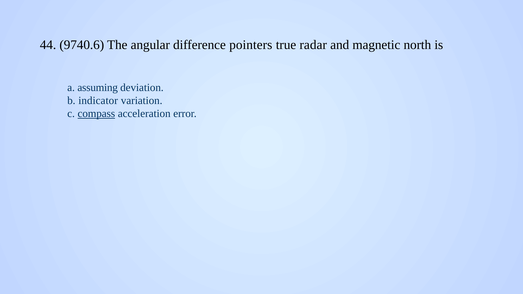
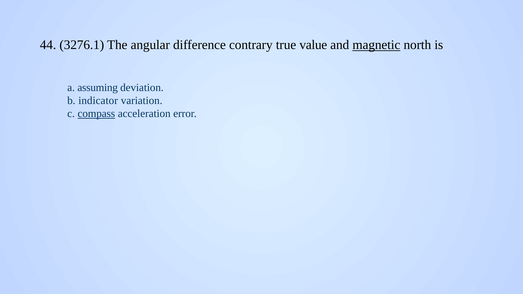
9740.6: 9740.6 -> 3276.1 (82, 45)
pointers: pointers -> contrary (251, 45)
radar: radar -> value (313, 45)
magnetic underline: none -> present (376, 45)
